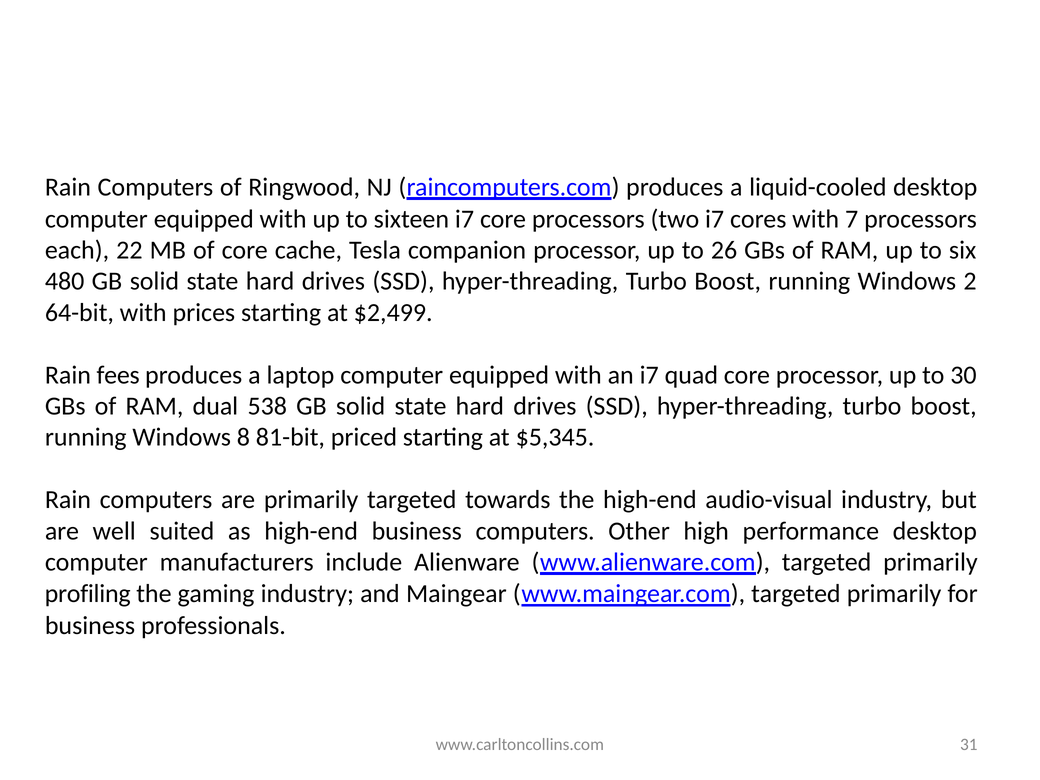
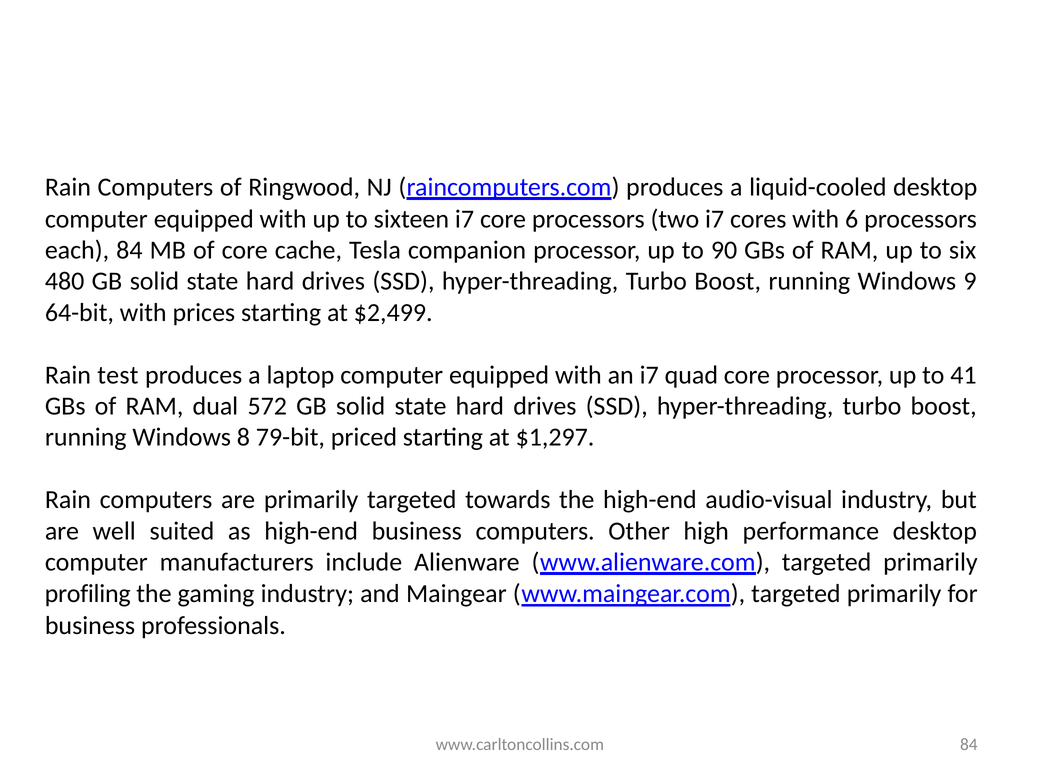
7: 7 -> 6 (852, 219)
each 22: 22 -> 84 (129, 250)
26: 26 -> 90 (724, 250)
2: 2 -> 9 (970, 281)
fees: fees -> test (118, 375)
30: 30 -> 41 (963, 375)
538: 538 -> 572 (267, 406)
81-bit: 81-bit -> 79-bit (290, 437)
$5,345: $5,345 -> $1,297 (555, 437)
www.carltoncollins.com 31: 31 -> 84 (969, 745)
